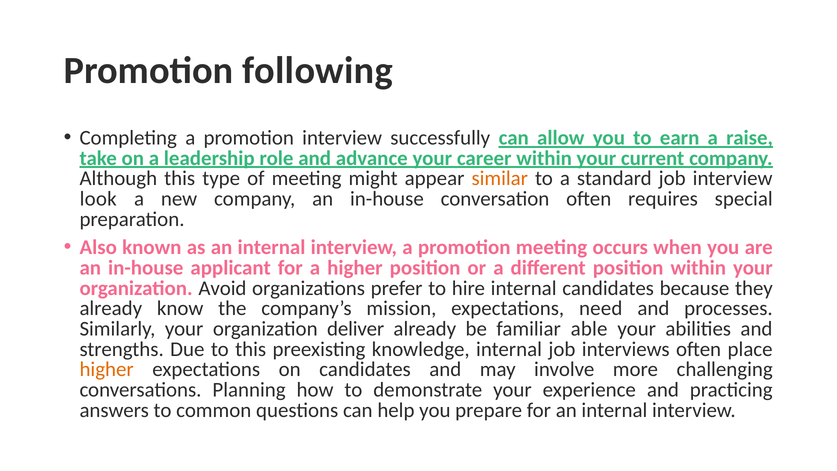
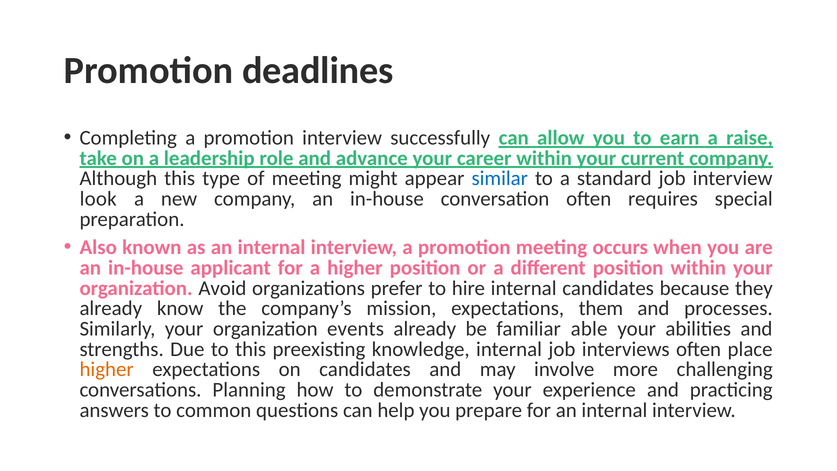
following: following -> deadlines (318, 70)
similar colour: orange -> blue (500, 178)
need: need -> them (601, 308)
deliver: deliver -> events (355, 329)
